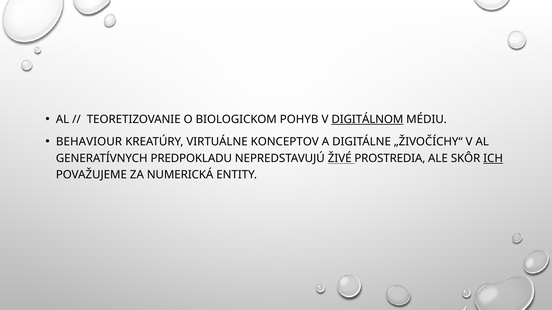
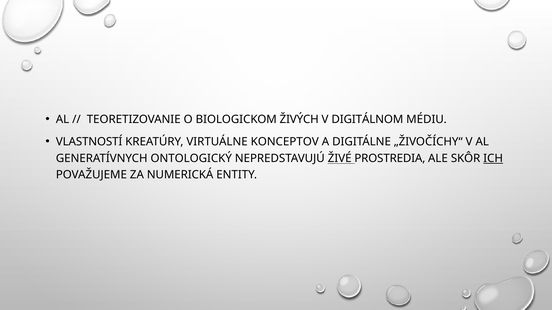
POHYB: POHYB -> ŽIVÝCH (299, 120)
DIGITÁLNOM underline: present -> none (367, 120)
BEHAVIOUR: BEHAVIOUR -> VLASTNOSTÍ (89, 142)
PREDPOKLADU: PREDPOKLADU -> ONTOLOGICKÝ (191, 159)
